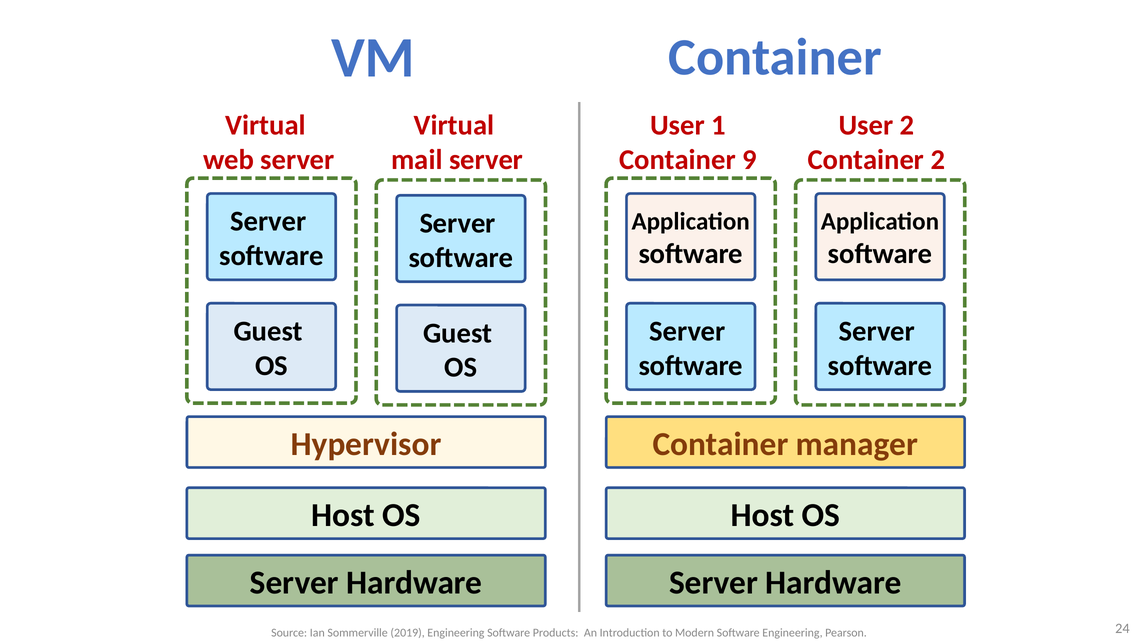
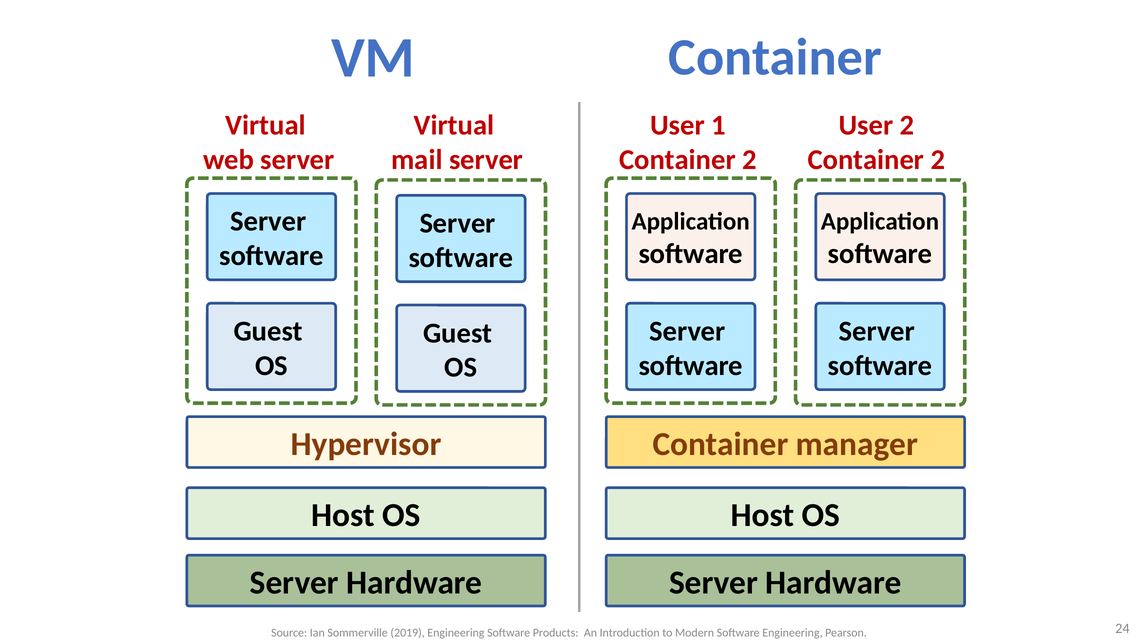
9: 9 -> 2 (749, 160)
